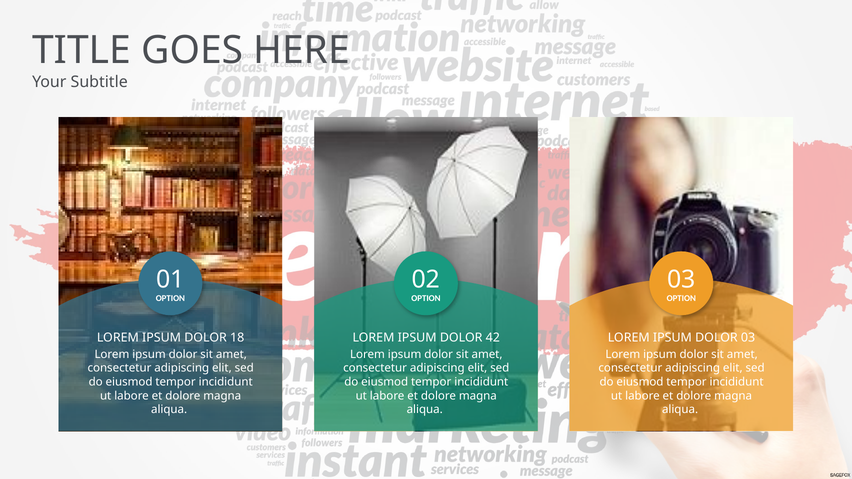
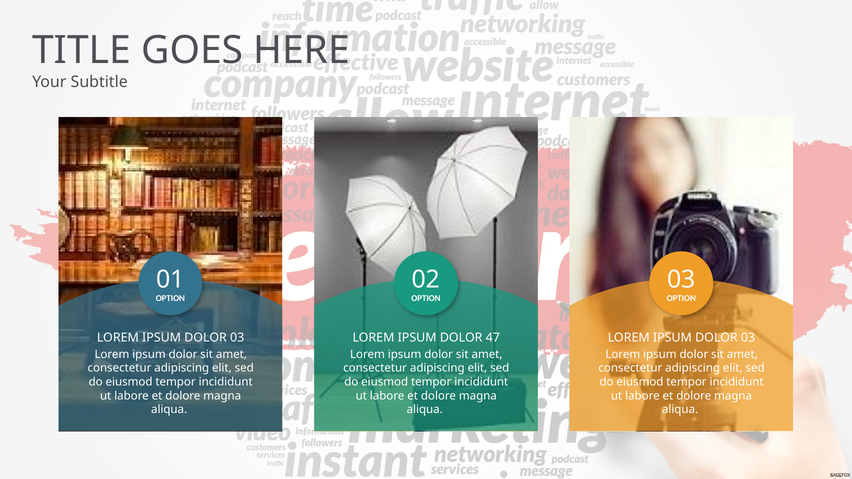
18: 18 -> 03 (237, 338)
42: 42 -> 47 (493, 338)
